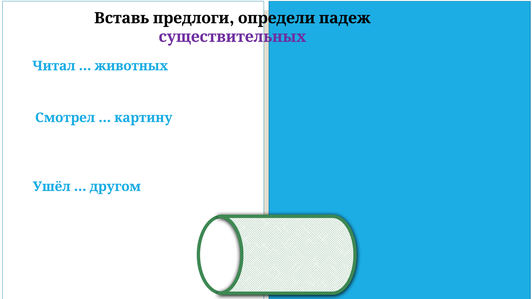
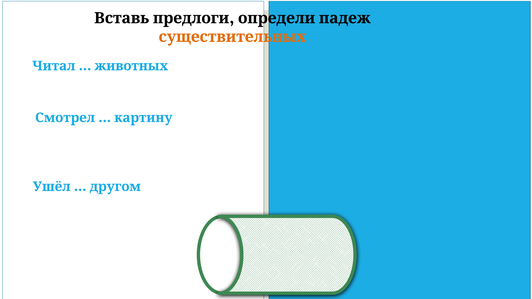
существительных colour: purple -> orange (232, 37)
